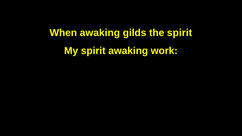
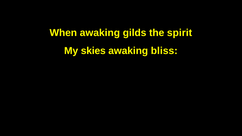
My spirit: spirit -> skies (93, 51)
work: work -> bliss (164, 51)
